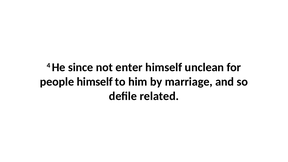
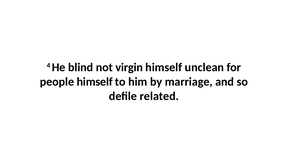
since: since -> blind (81, 67)
enter: enter -> virgin (129, 67)
